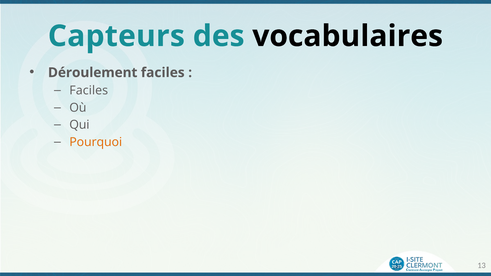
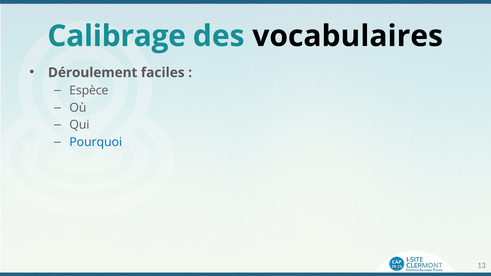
Capteurs: Capteurs -> Calibrage (117, 36)
Faciles: Faciles -> Espèce (89, 91)
Pourquoi colour: orange -> blue (96, 142)
